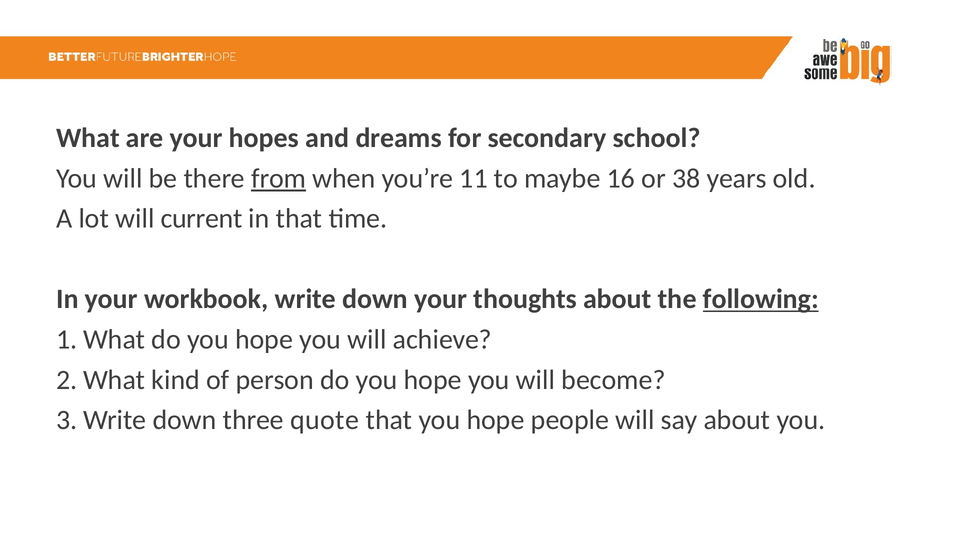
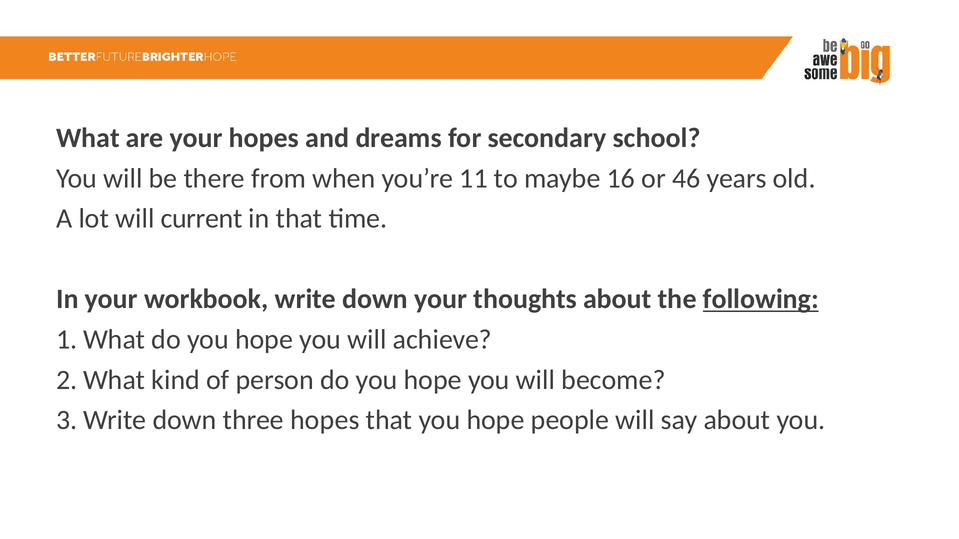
from underline: present -> none (279, 179)
38: 38 -> 46 (686, 179)
three quote: quote -> hopes (325, 420)
